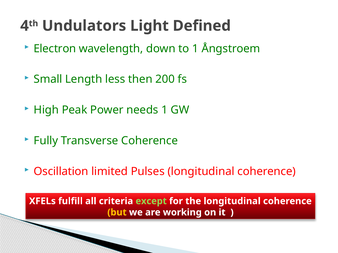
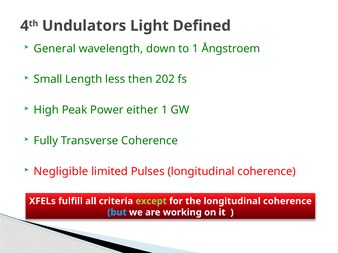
Electron: Electron -> General (55, 49)
200: 200 -> 202 (165, 79)
needs: needs -> either (142, 110)
Oscillation: Oscillation -> Negligible (61, 172)
but colour: yellow -> light blue (117, 213)
